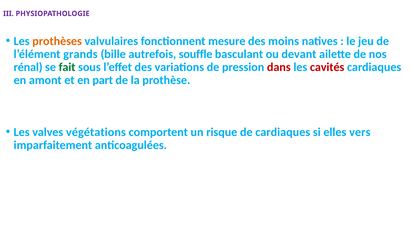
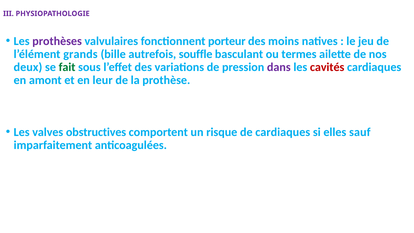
prothèses colour: orange -> purple (57, 41)
mesure: mesure -> porteur (227, 41)
devant: devant -> termes (299, 54)
rénal: rénal -> deux (28, 67)
dans colour: red -> purple (279, 67)
part: part -> leur (103, 80)
végétations: végétations -> obstructives (96, 132)
vers: vers -> sauf (360, 132)
